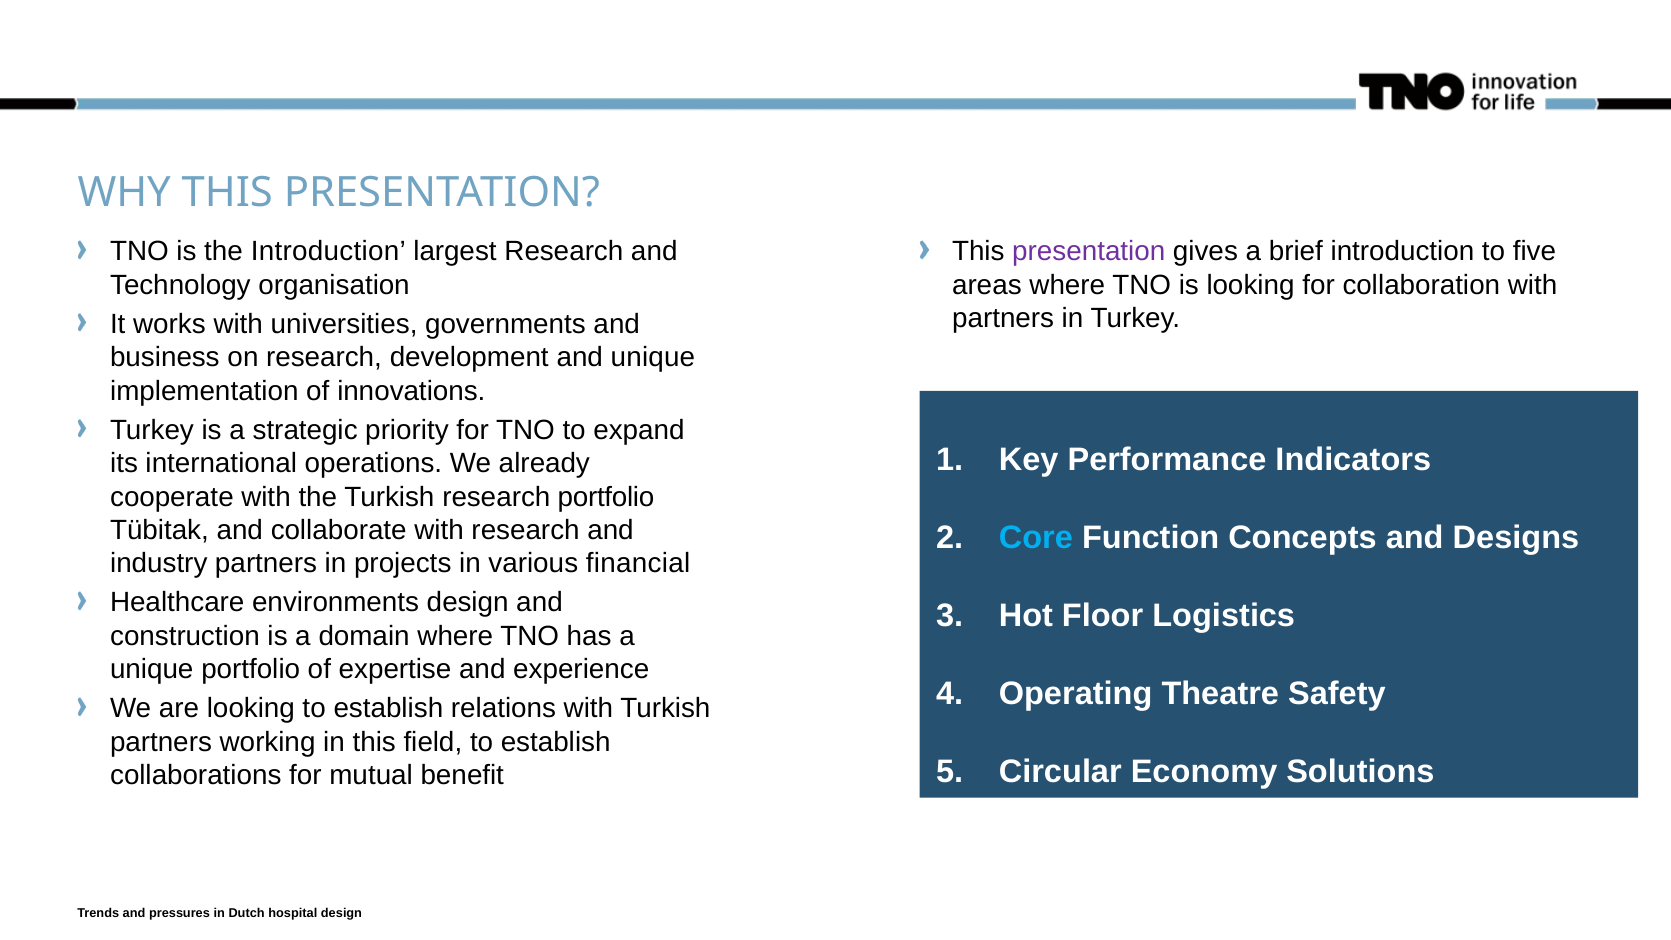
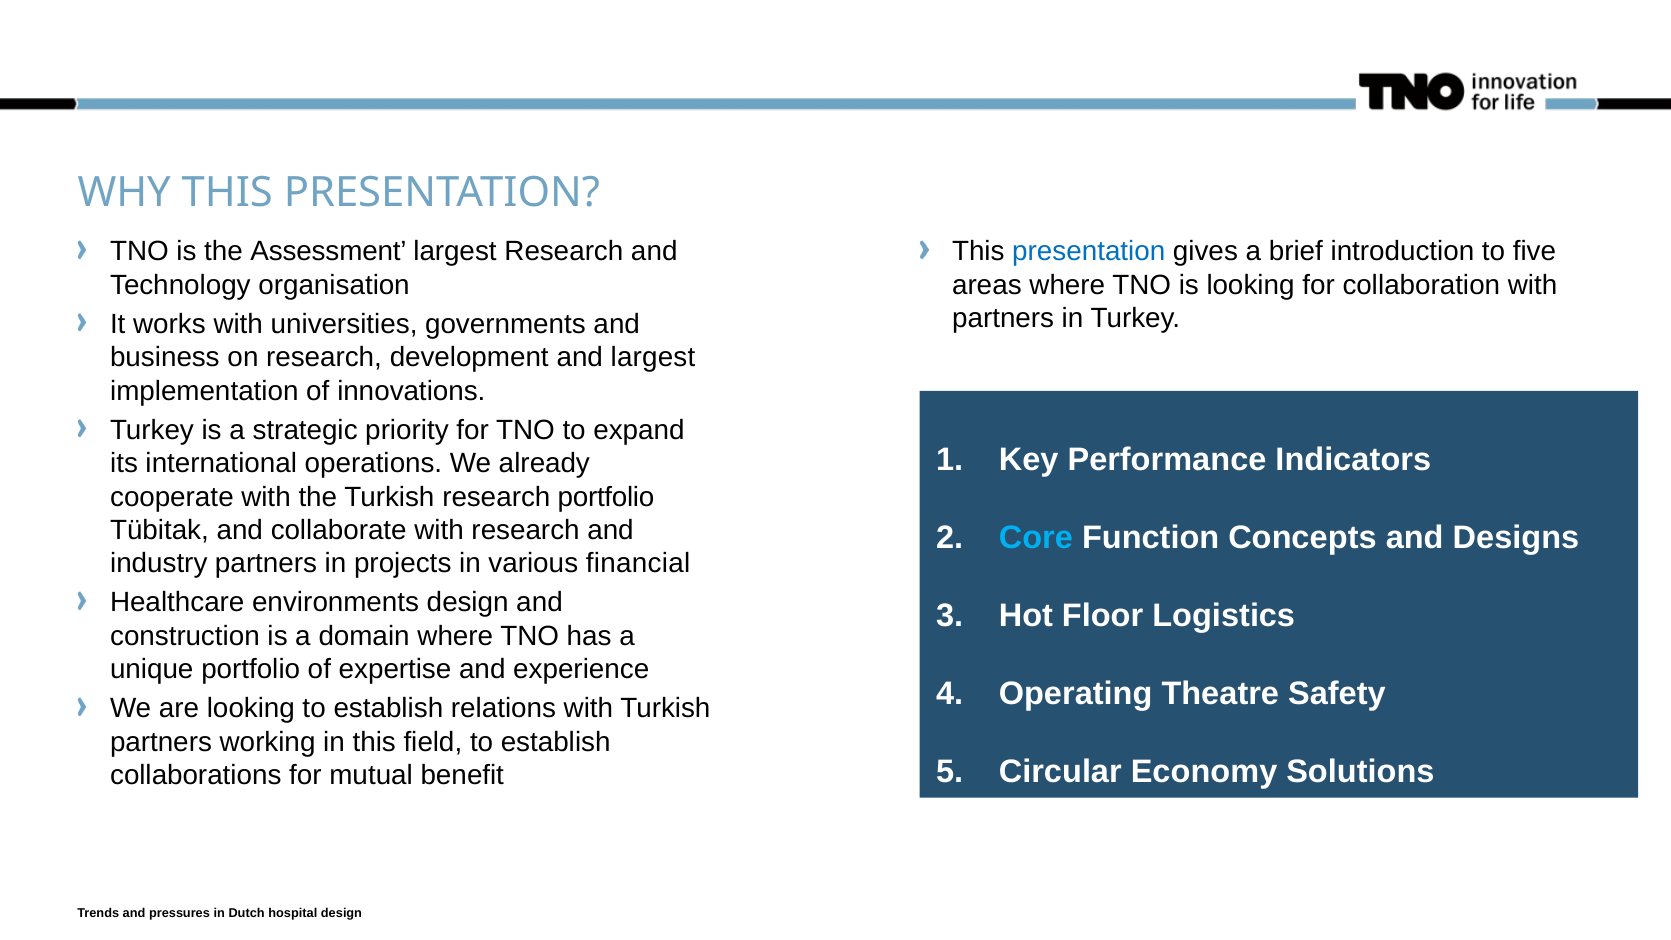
presentation colour: purple -> blue (1089, 252)
the Introduction: Introduction -> Assessment (329, 252)
and unique: unique -> largest (653, 358)
